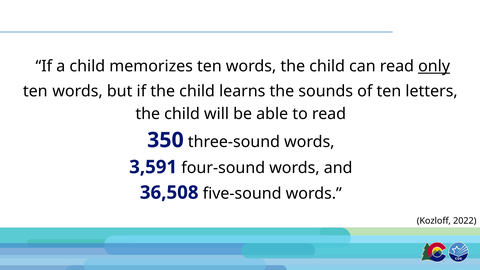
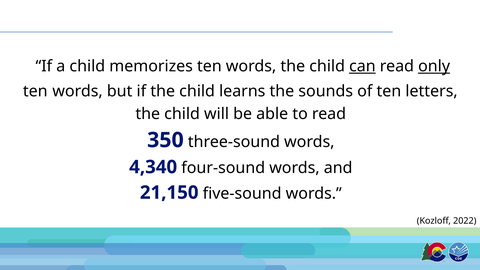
can underline: none -> present (362, 66)
3,591: 3,591 -> 4,340 (153, 167)
36,508: 36,508 -> 21,150 (169, 193)
